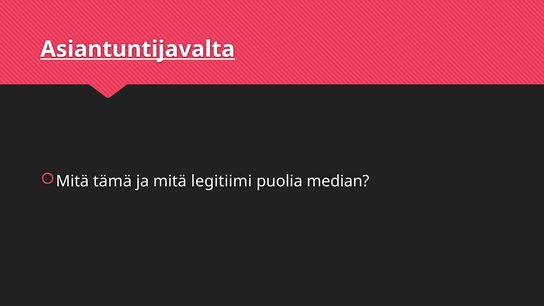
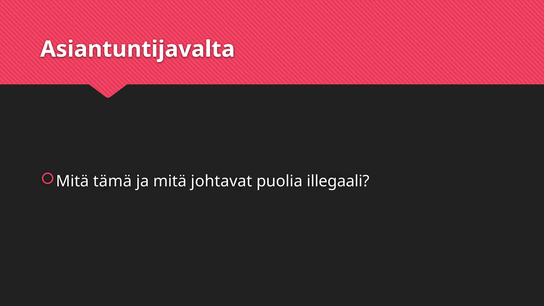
Asiantuntijavalta underline: present -> none (138, 49)
legitiimi: legitiimi -> johtavat (221, 181)
median: median -> illegaali (338, 181)
